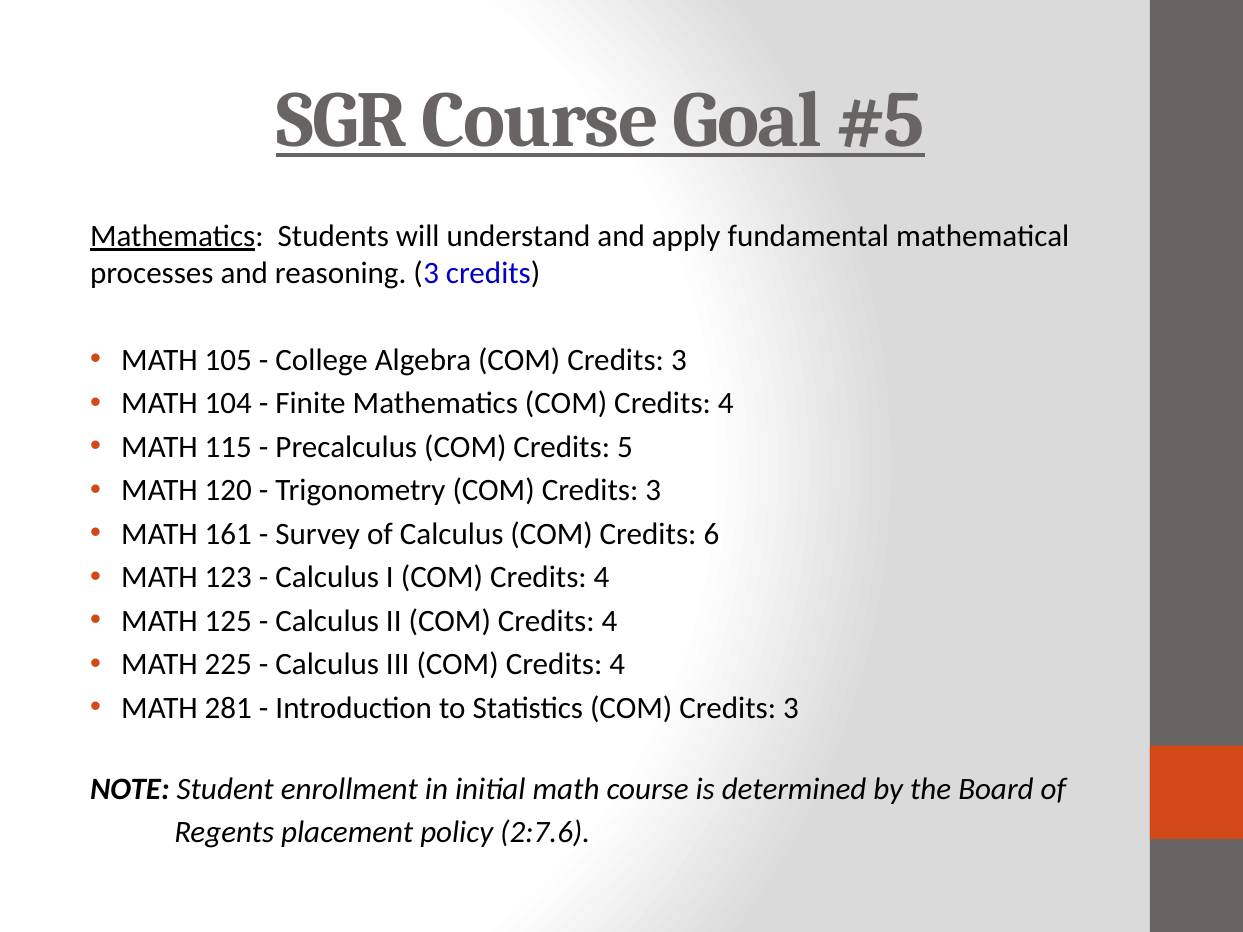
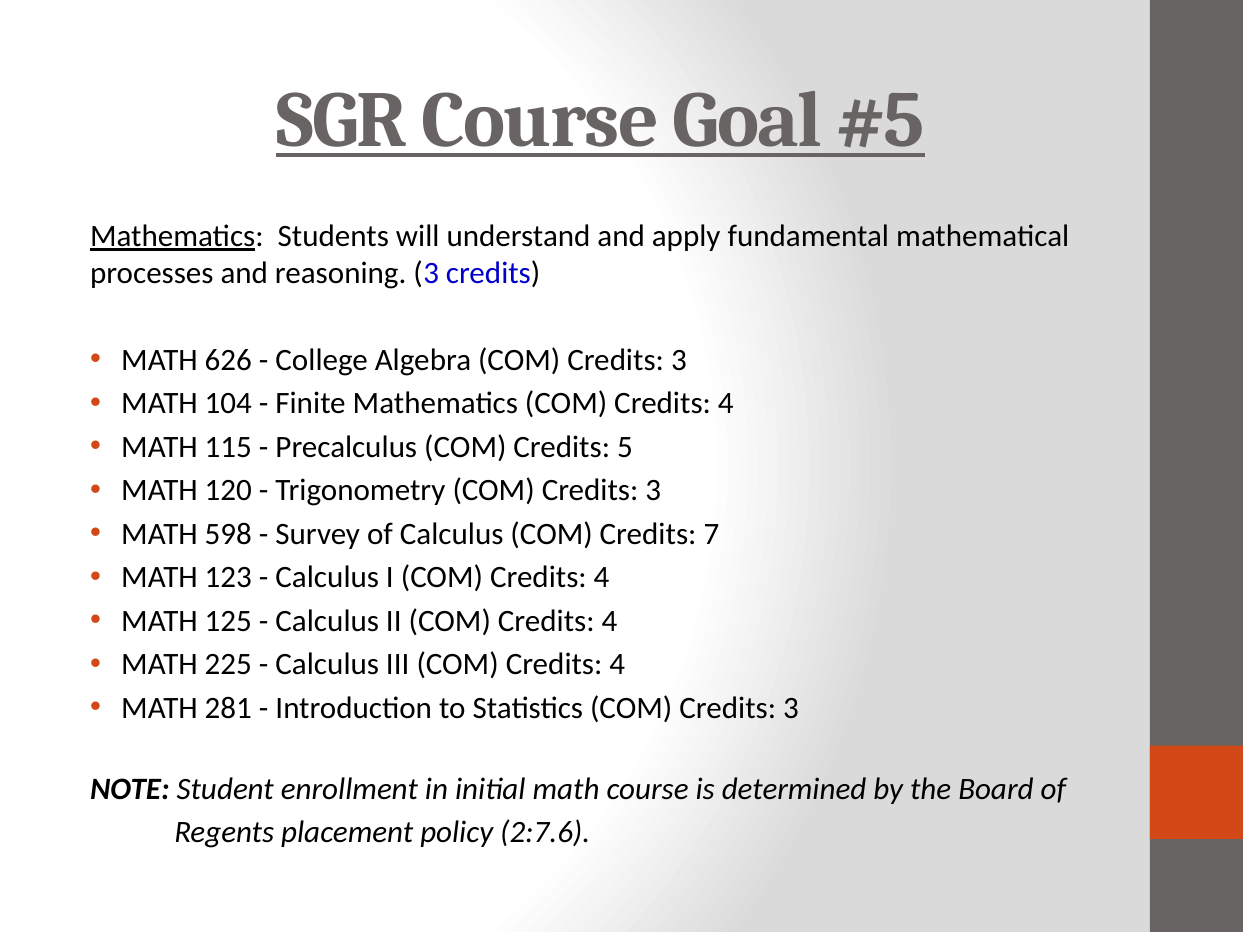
105: 105 -> 626 (228, 360)
161: 161 -> 598 (228, 534)
6: 6 -> 7 (711, 534)
